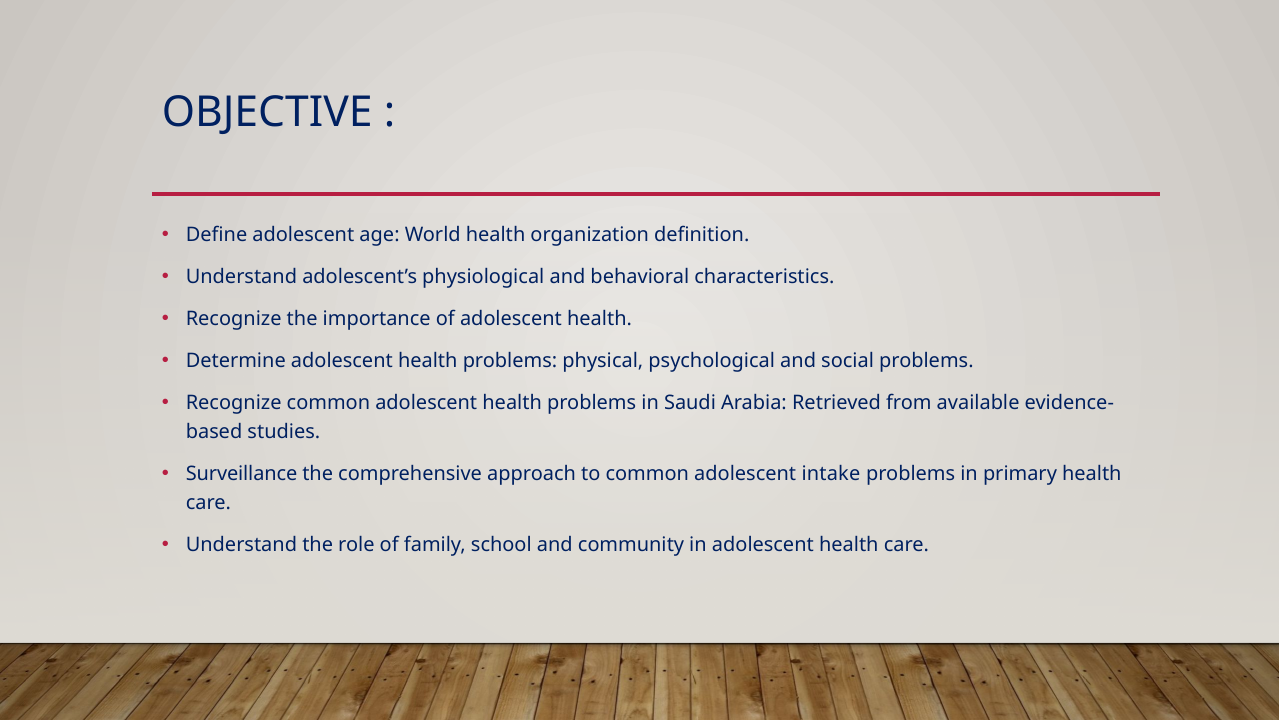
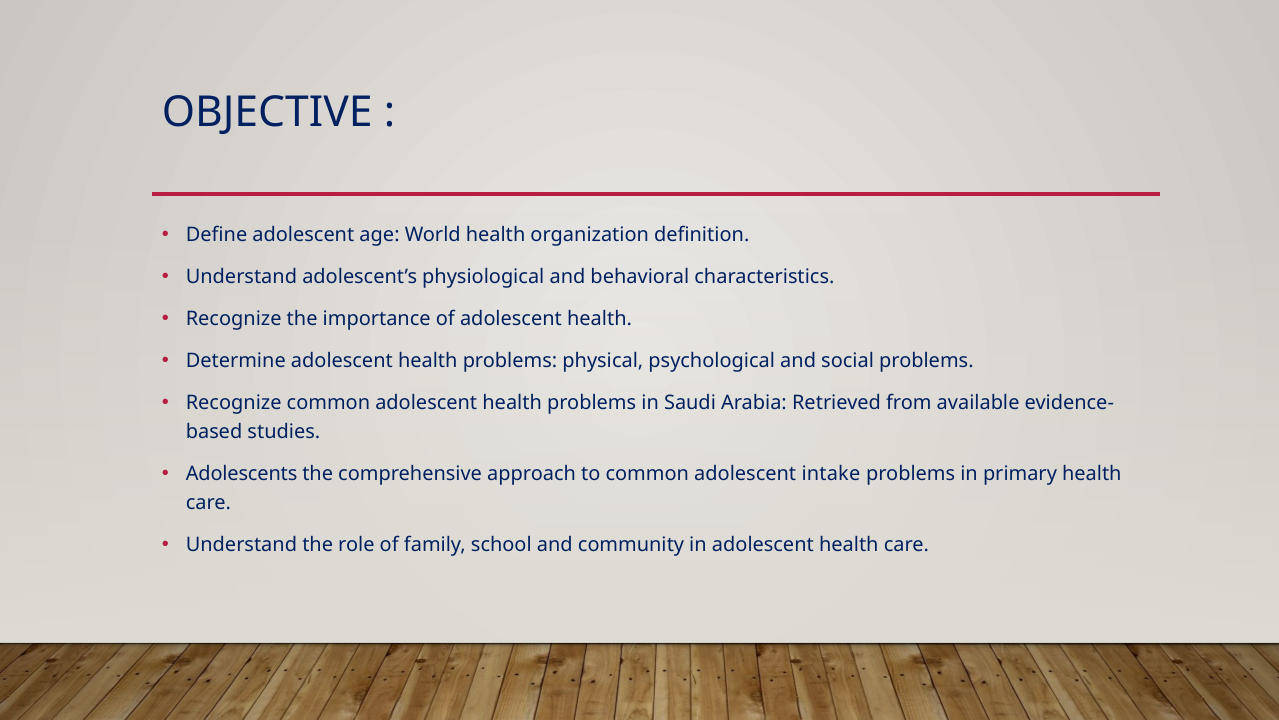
Surveillance: Surveillance -> Adolescents (242, 474)
